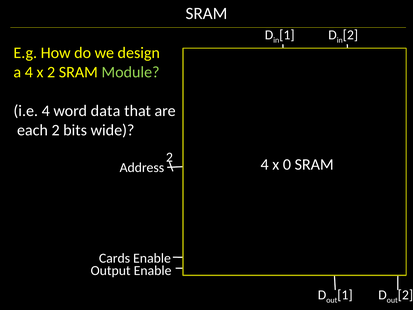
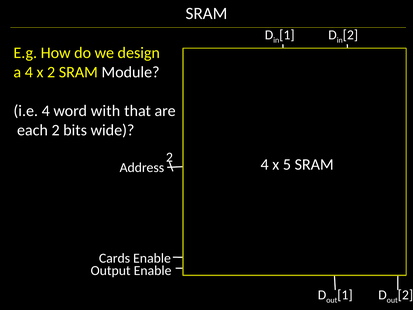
Module colour: light green -> white (131, 72)
data: data -> with (106, 111)
x 0: 0 -> 5 (287, 165)
